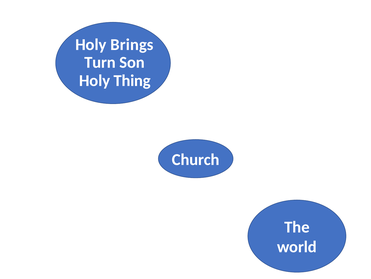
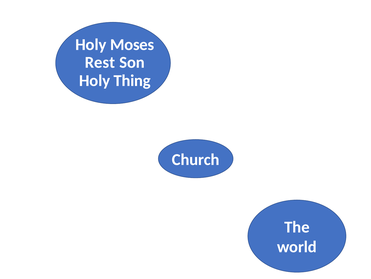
Brings: Brings -> Moses (132, 44)
Turn: Turn -> Rest (100, 62)
